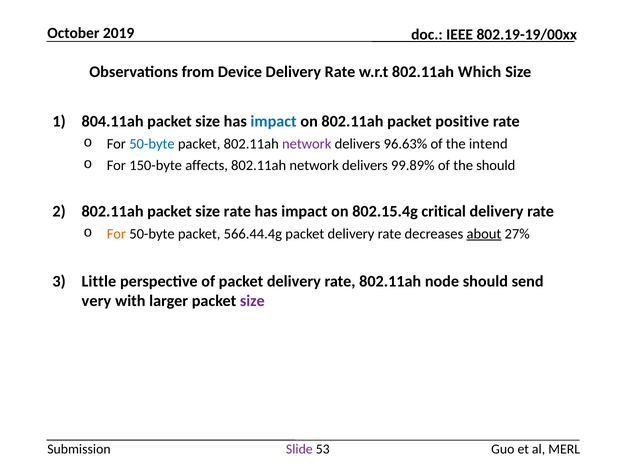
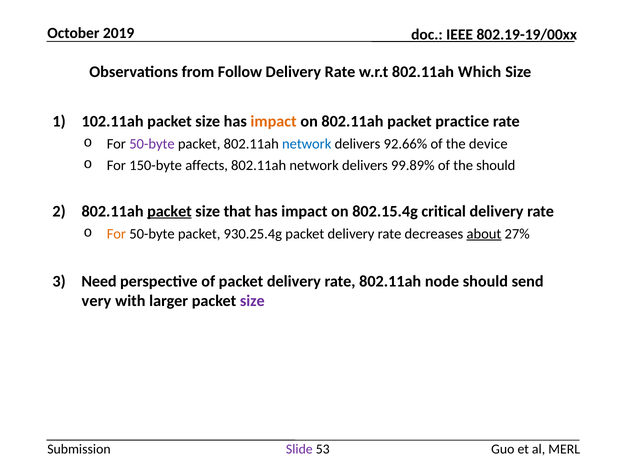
Device: Device -> Follow (240, 72)
804.11ah: 804.11ah -> 102.11ah (113, 121)
impact colour: blue -> orange (274, 121)
positive: positive -> practice (462, 121)
50-byte colour: blue -> purple (152, 144)
network colour: purple -> blue (307, 144)
96.63%: 96.63% -> 92.66% (405, 144)
intend: intend -> device (488, 144)
packet underline: none -> present (170, 211)
size rate: rate -> that (237, 211)
566.44.4g: 566.44.4g -> 930.25.4g (253, 234)
Little: Little -> Need (99, 281)
